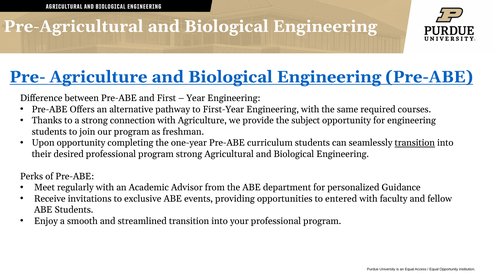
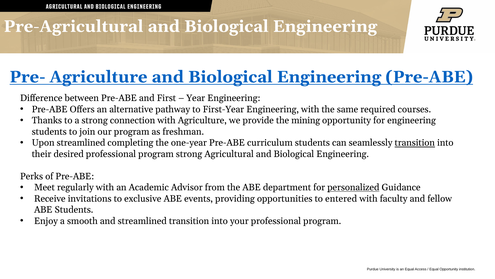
subject: subject -> mining (306, 120)
Upon opportunity: opportunity -> streamlined (81, 143)
personalized underline: none -> present (353, 187)
